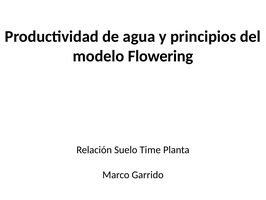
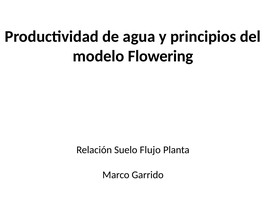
Time: Time -> Flujo (150, 150)
